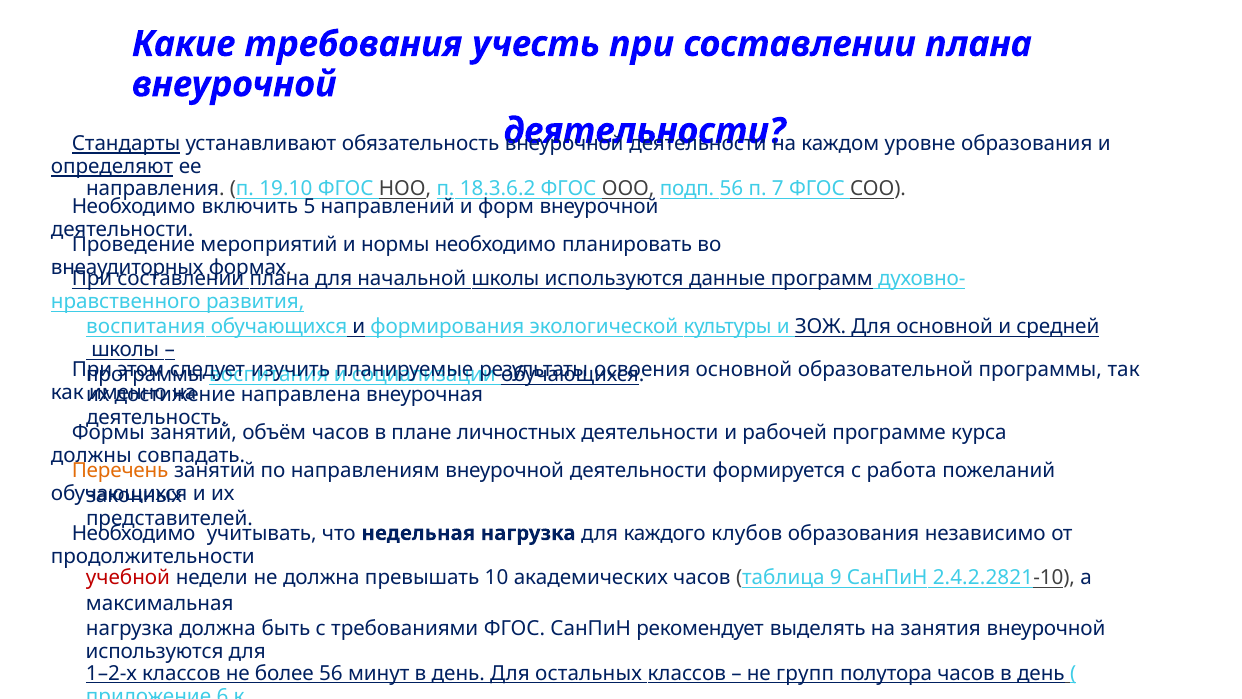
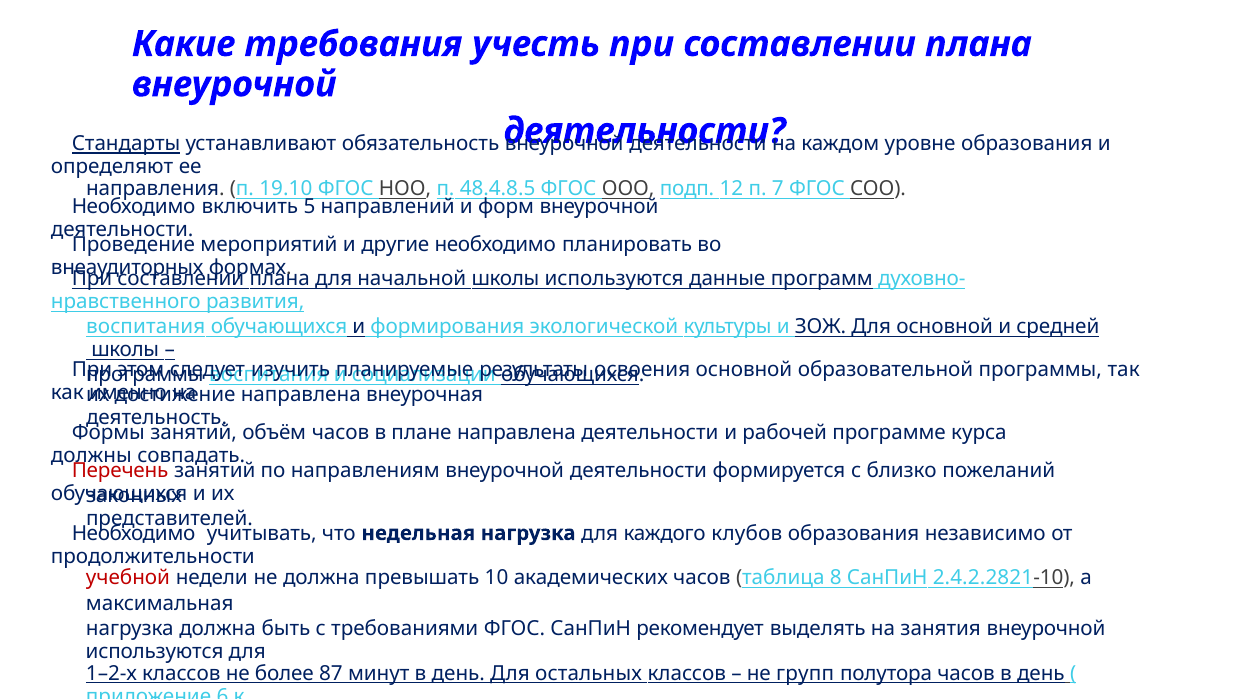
определяют underline: present -> none (112, 167)
18.3.6.2: 18.3.6.2 -> 48.4.8.5 (498, 189)
подп 56: 56 -> 12 (731, 189)
нормы: нормы -> другие (395, 245)
плане личностных: личностных -> направлена (516, 433)
Перечень colour: orange -> red (120, 470)
работа: работа -> близко (902, 470)
9: 9 -> 8 (836, 577)
более 56: 56 -> 87 (331, 673)
